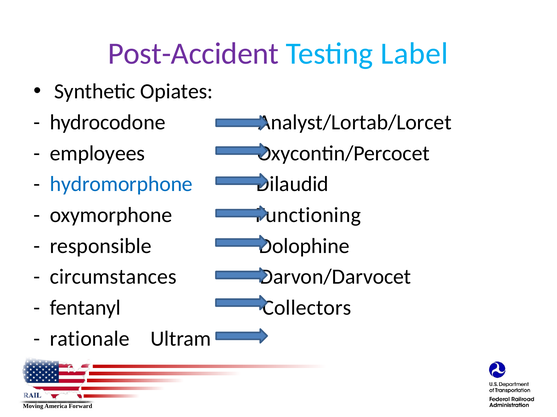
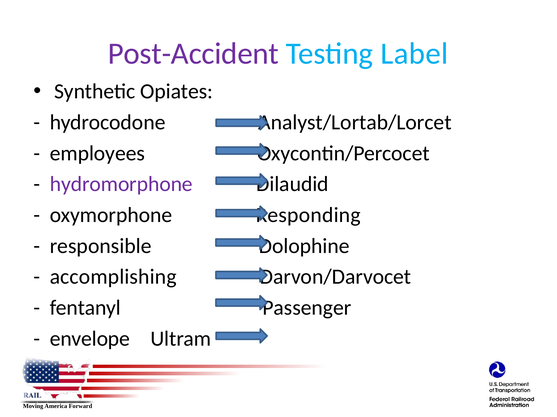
hydromorphone colour: blue -> purple (121, 184)
Functioning: Functioning -> Responding (308, 215)
circumstances: circumstances -> accomplishing (113, 277)
Collectors: Collectors -> Passenger (307, 308)
rationale: rationale -> envelope (90, 339)
